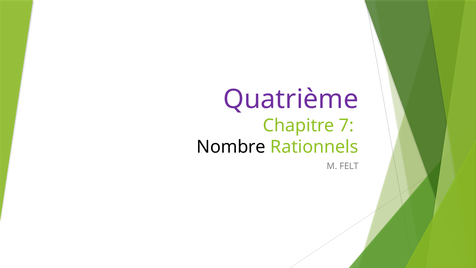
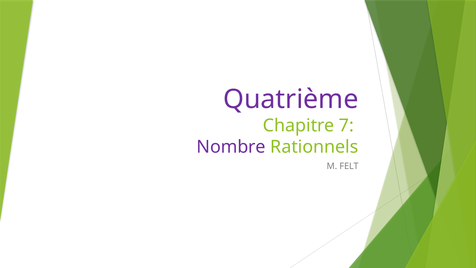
Nombre colour: black -> purple (231, 147)
